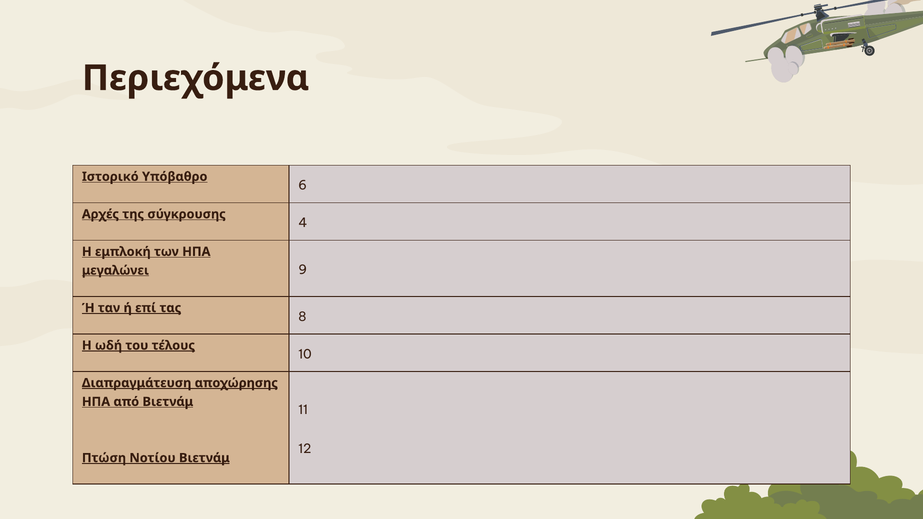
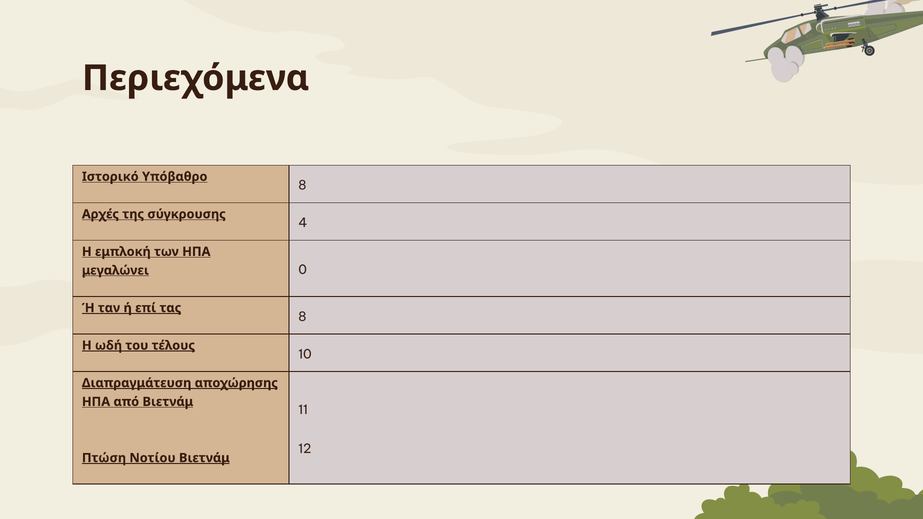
Υπόβαθρο 6: 6 -> 8 (302, 186)
9: 9 -> 0 (303, 270)
